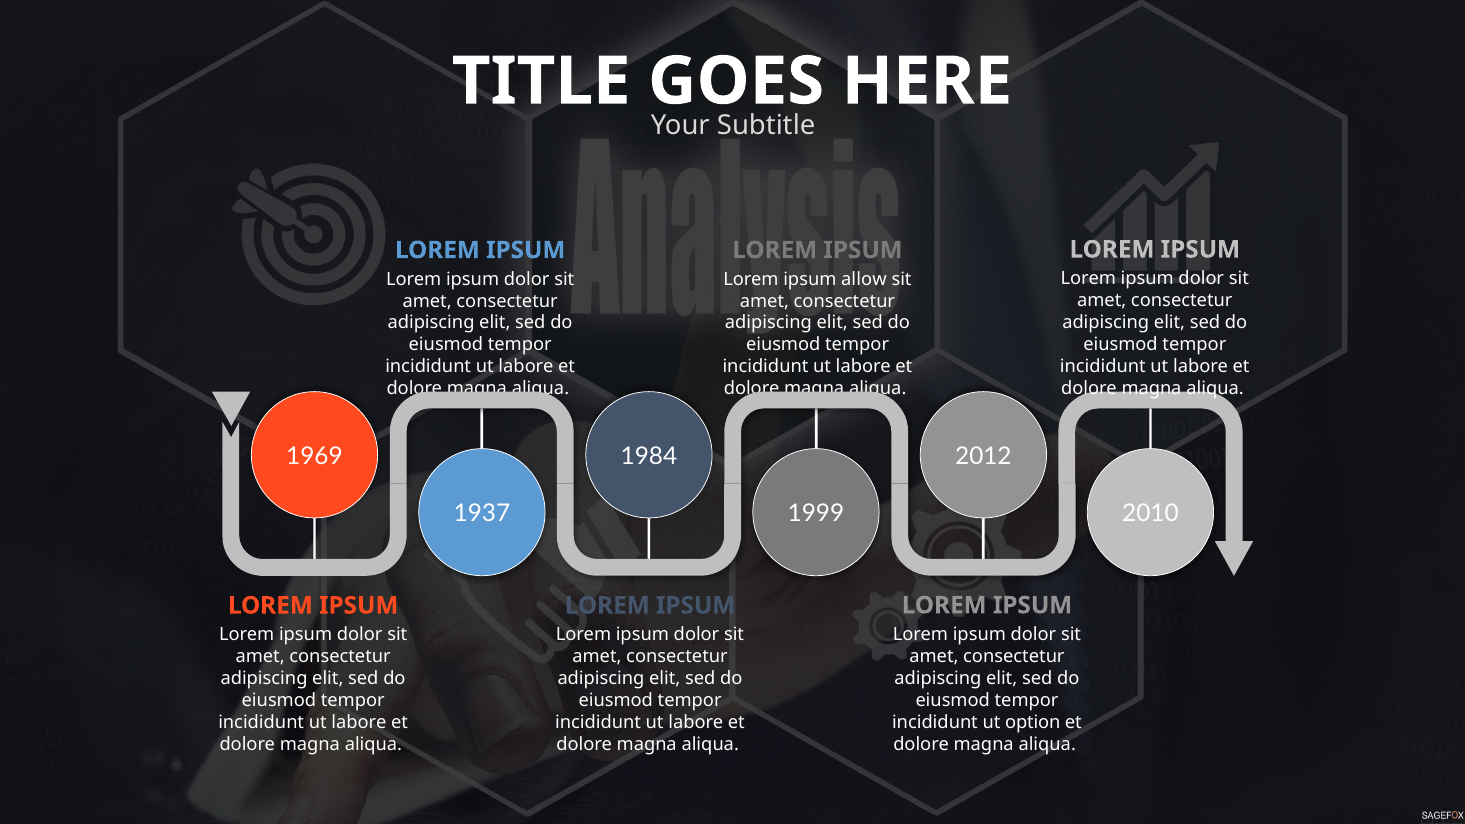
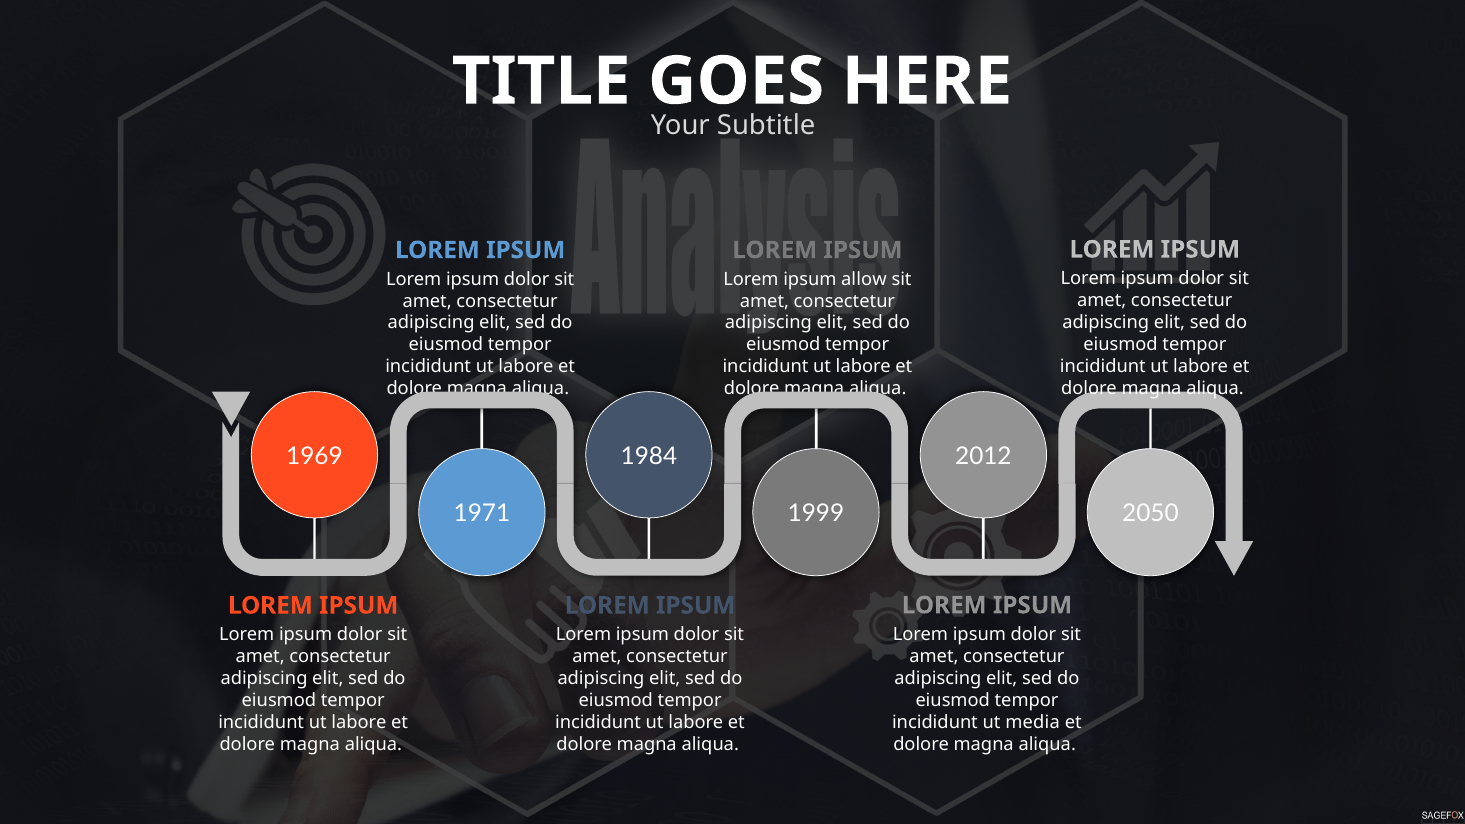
1937: 1937 -> 1971 (482, 514)
2010: 2010 -> 2050 (1150, 514)
option: option -> media (1033, 722)
